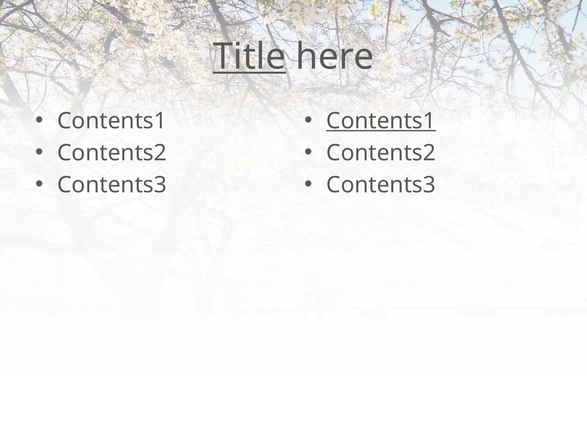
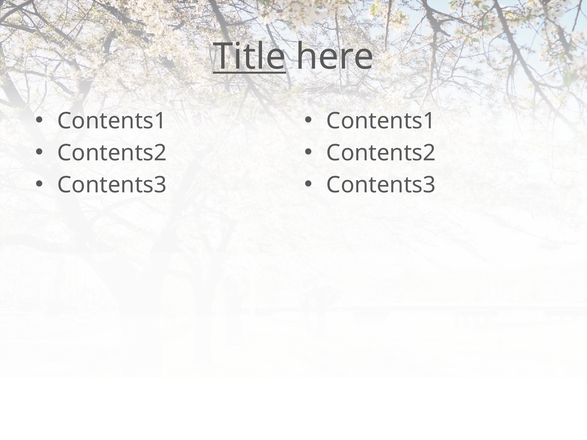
Contents1 underline: present -> none (381, 121)
